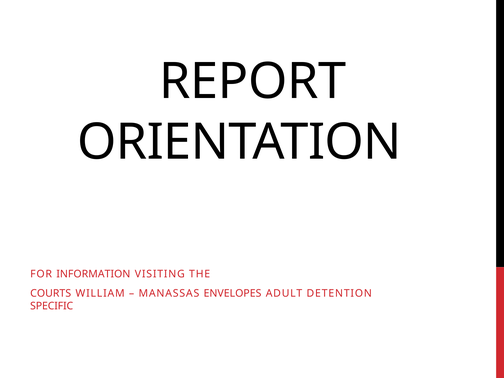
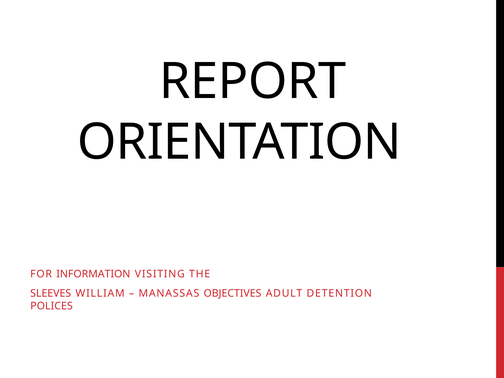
COURTS: COURTS -> SLEEVES (51, 293)
ENVELOPES: ENVELOPES -> OBJECTIVES (233, 293)
SPECIFIC: SPECIFIC -> POLICES (52, 306)
